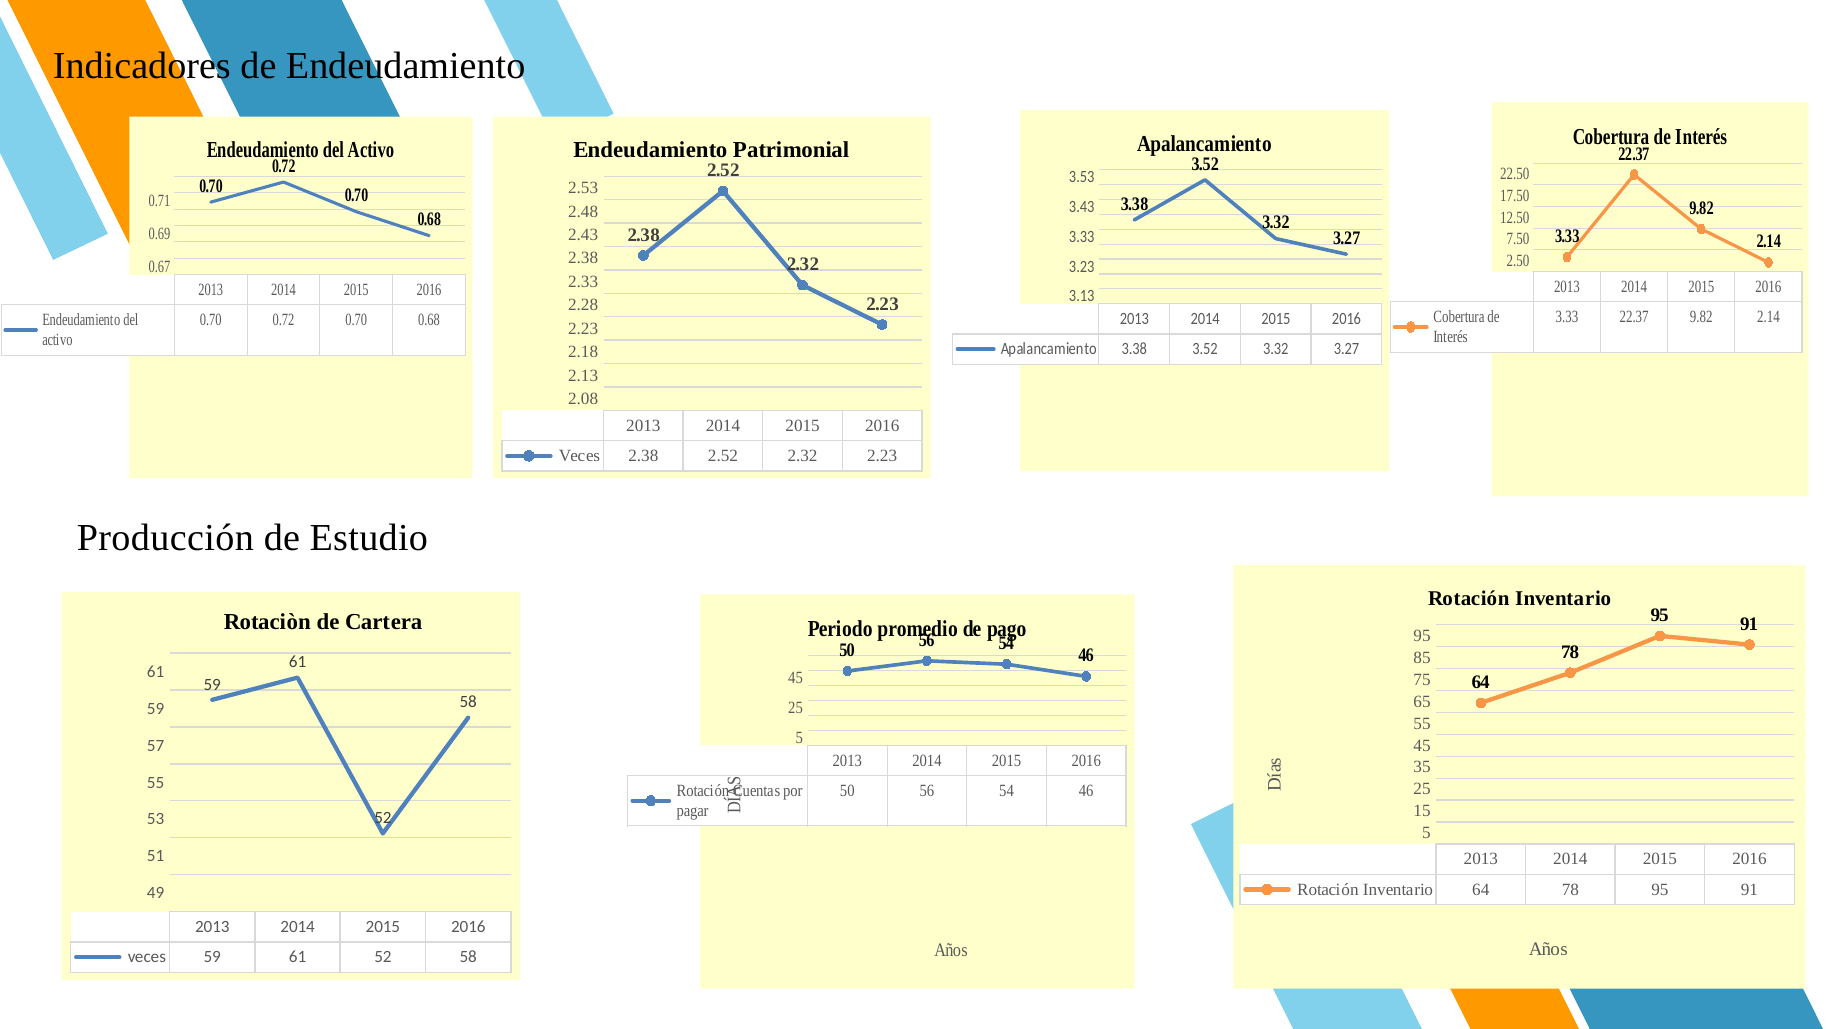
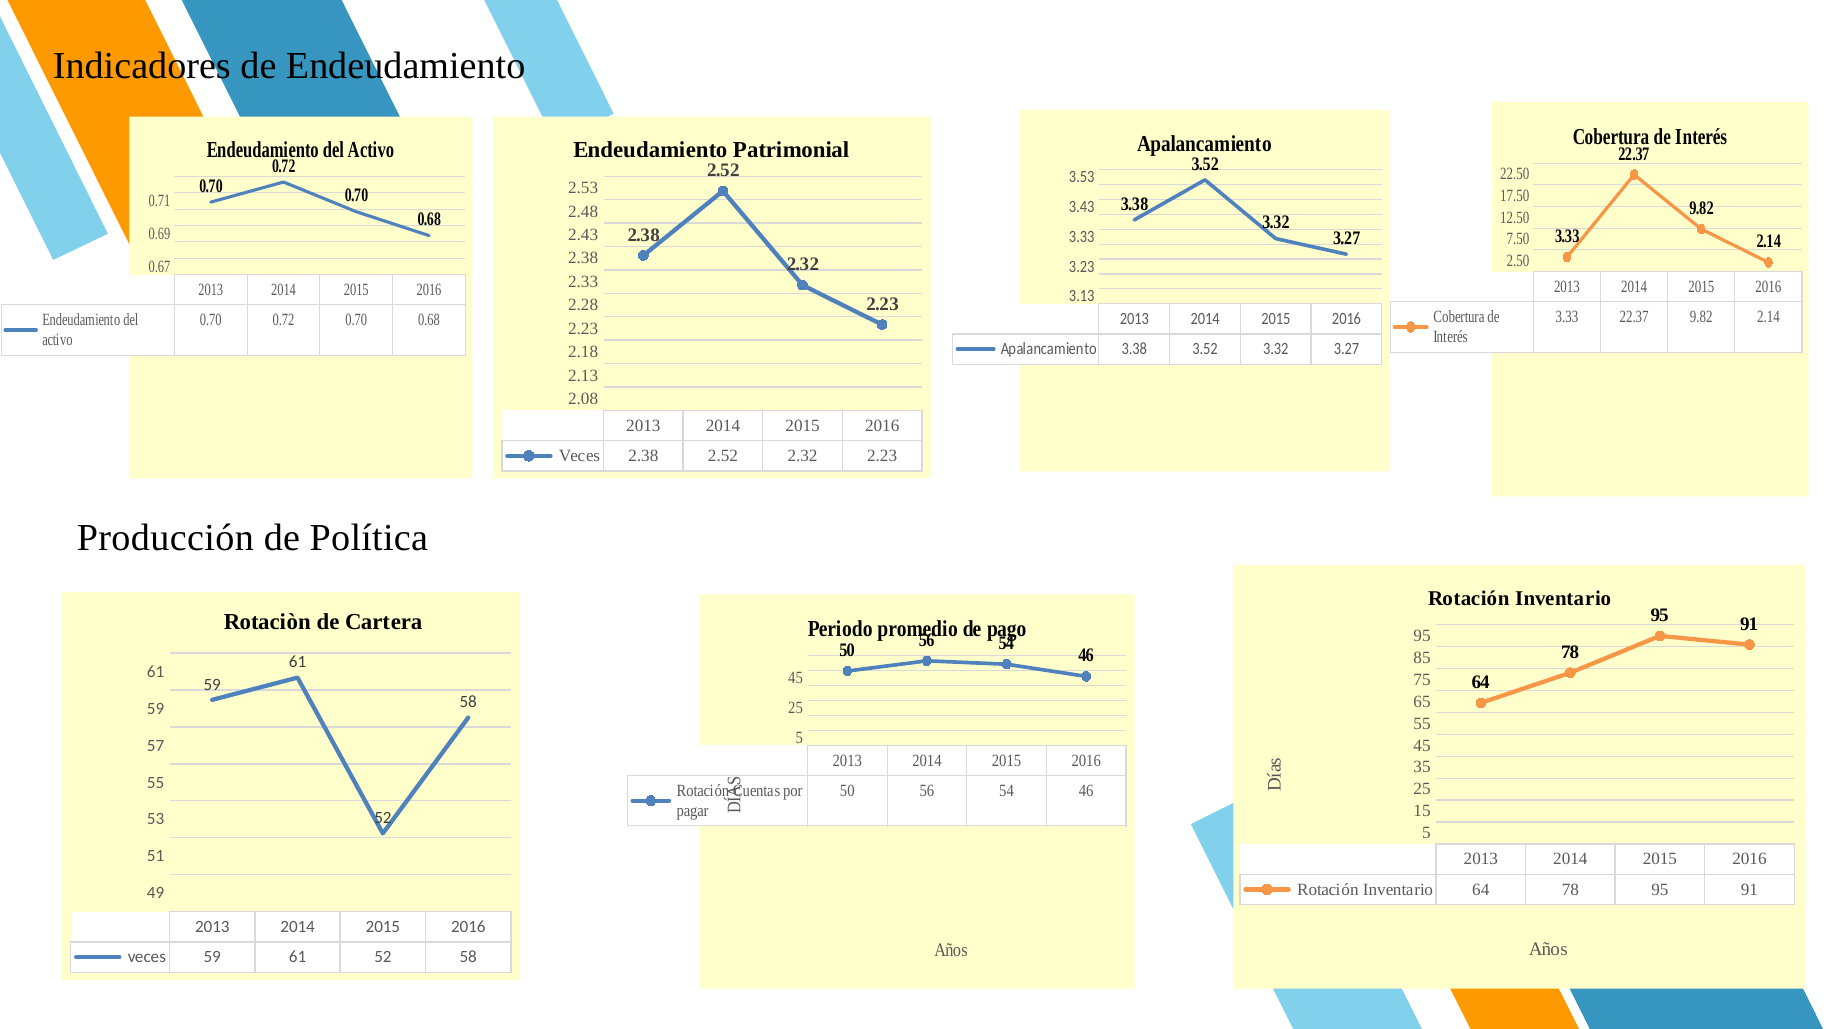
Estudio: Estudio -> Política (369, 538)
